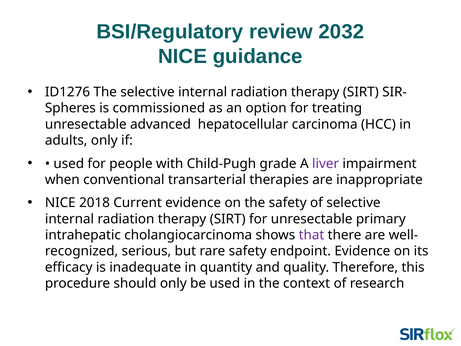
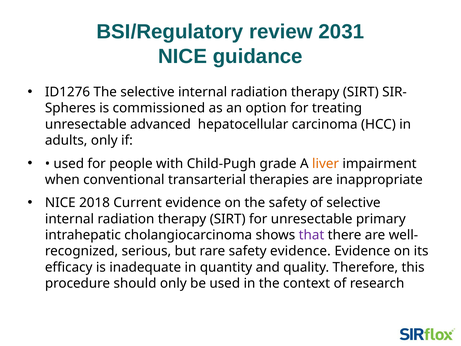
2032: 2032 -> 2031 (341, 32)
liver colour: purple -> orange (326, 163)
safety endpoint: endpoint -> evidence (300, 251)
